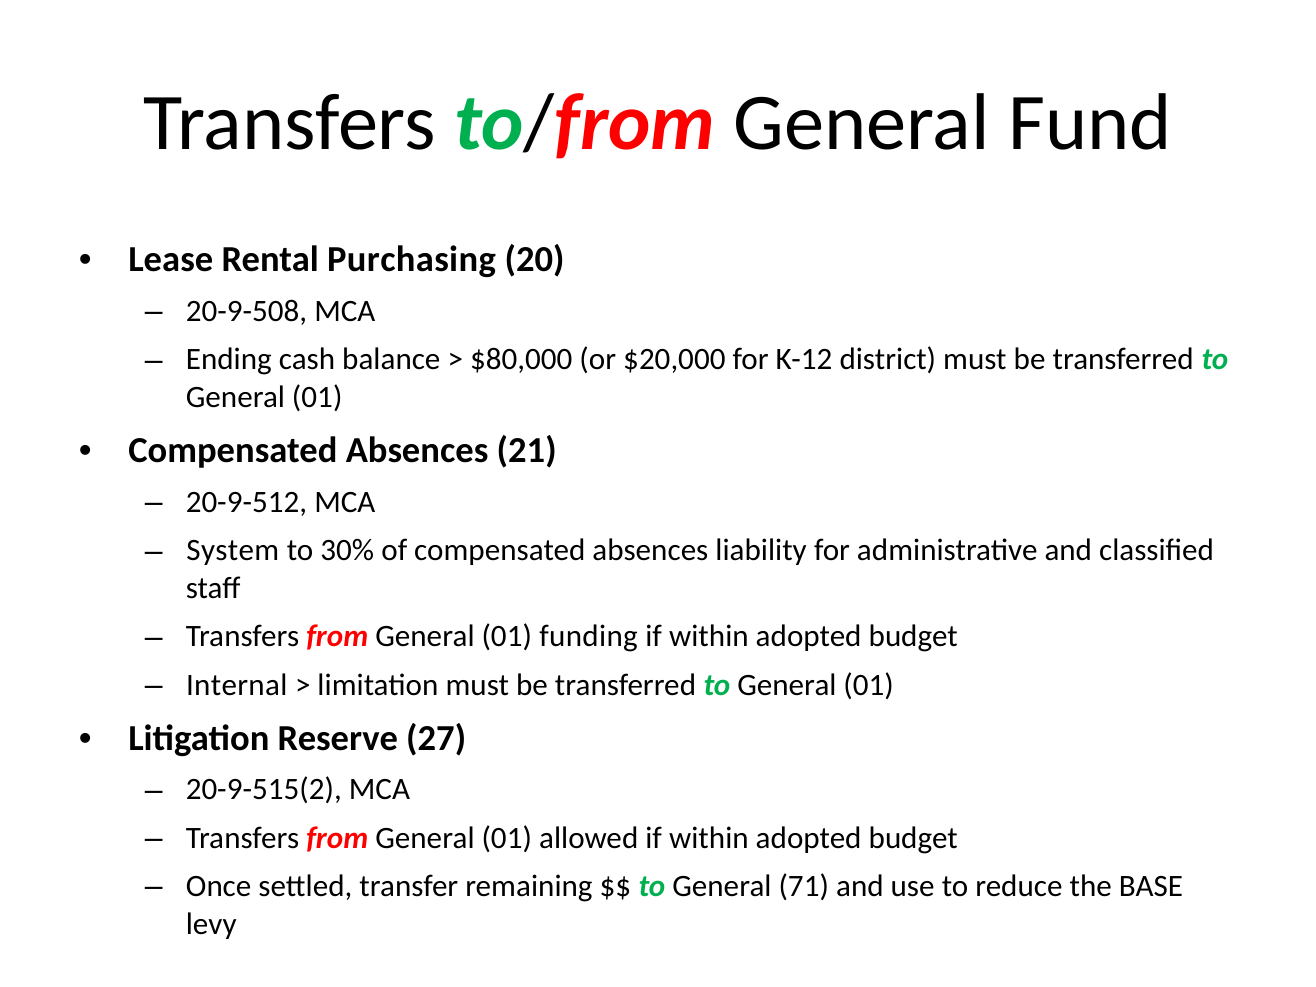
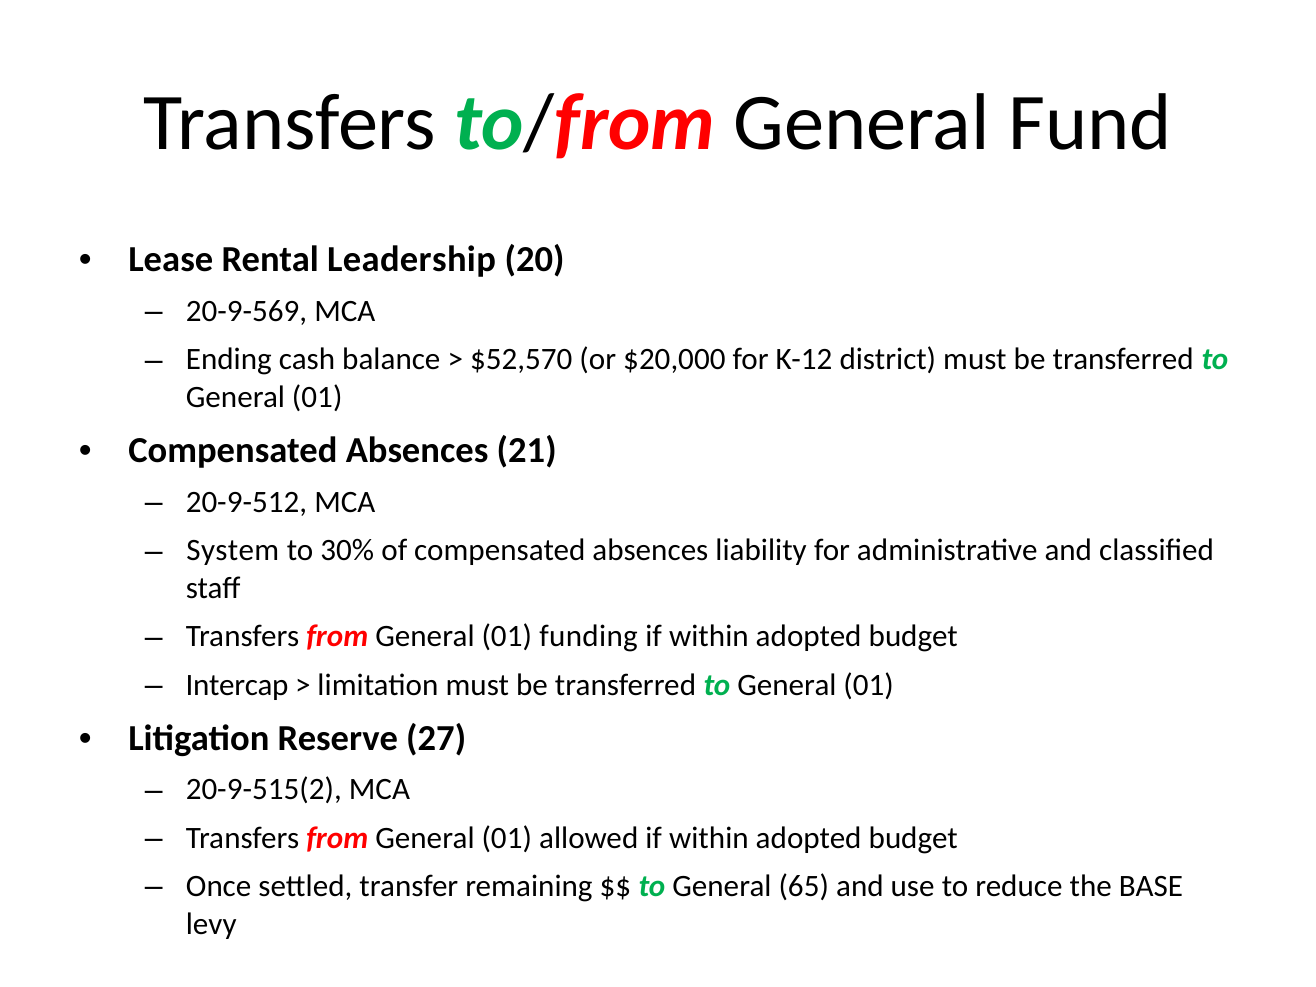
Purchasing: Purchasing -> Leadership (411, 260)
20-9-508: 20-9-508 -> 20-9-569 (247, 311)
$80,000: $80,000 -> $52,570 (521, 360)
Internal: Internal -> Intercap (237, 685)
71: 71 -> 65 (804, 886)
